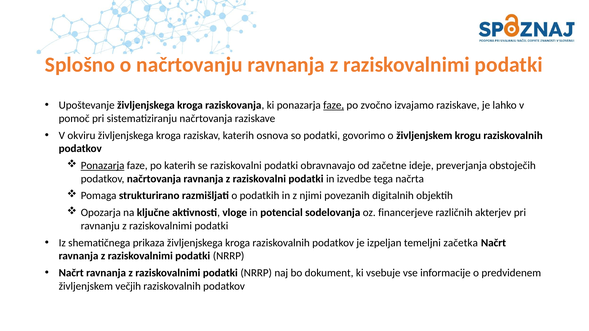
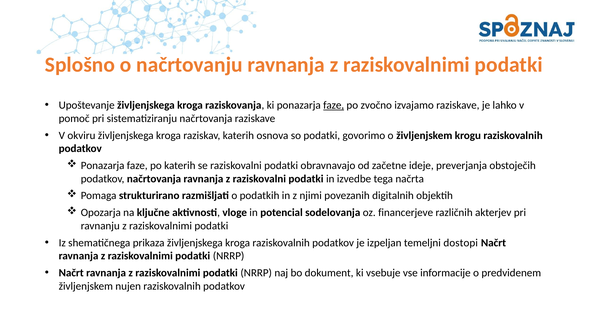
Ponazarja underline: present -> none (103, 166)
začetka: začetka -> dostopi (461, 243)
večjih: večjih -> nujen (128, 286)
